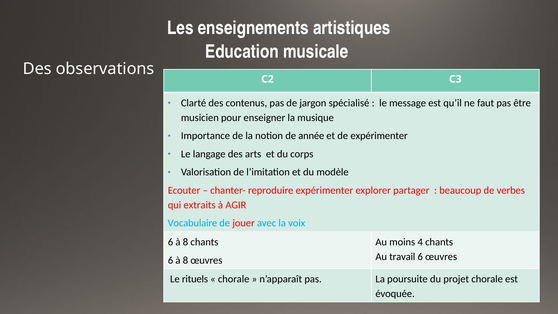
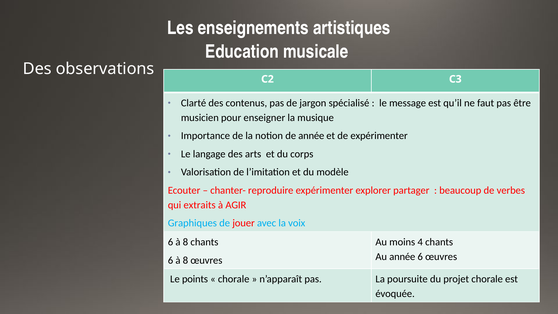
Vocabulaire: Vocabulaire -> Graphiques (192, 223)
Au travail: travail -> année (402, 257)
rituels: rituels -> points (195, 279)
